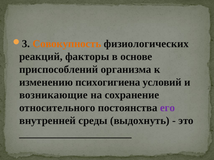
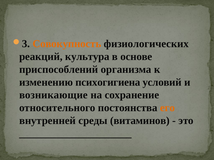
факторы: факторы -> культура (87, 57)
его colour: purple -> orange (168, 108)
выдохнуть: выдохнуть -> витаминов (140, 121)
